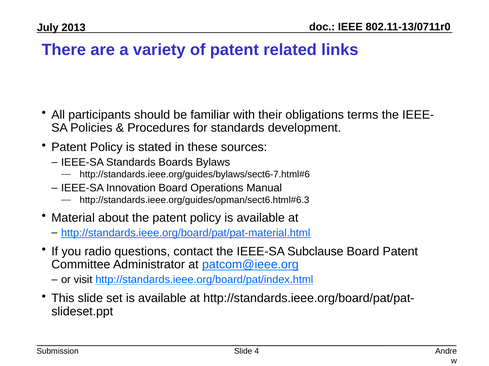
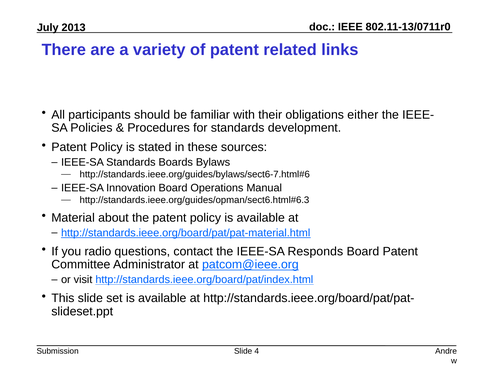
terms: terms -> either (363, 115)
Subclause: Subclause -> Responds (315, 252)
